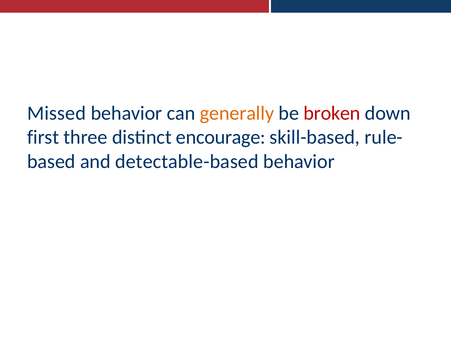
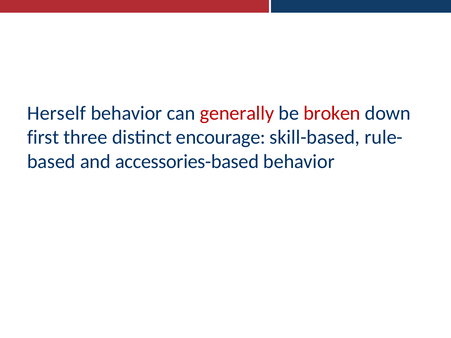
Missed: Missed -> Herself (57, 113)
generally colour: orange -> red (237, 113)
detectable-based: detectable-based -> accessories-based (187, 162)
